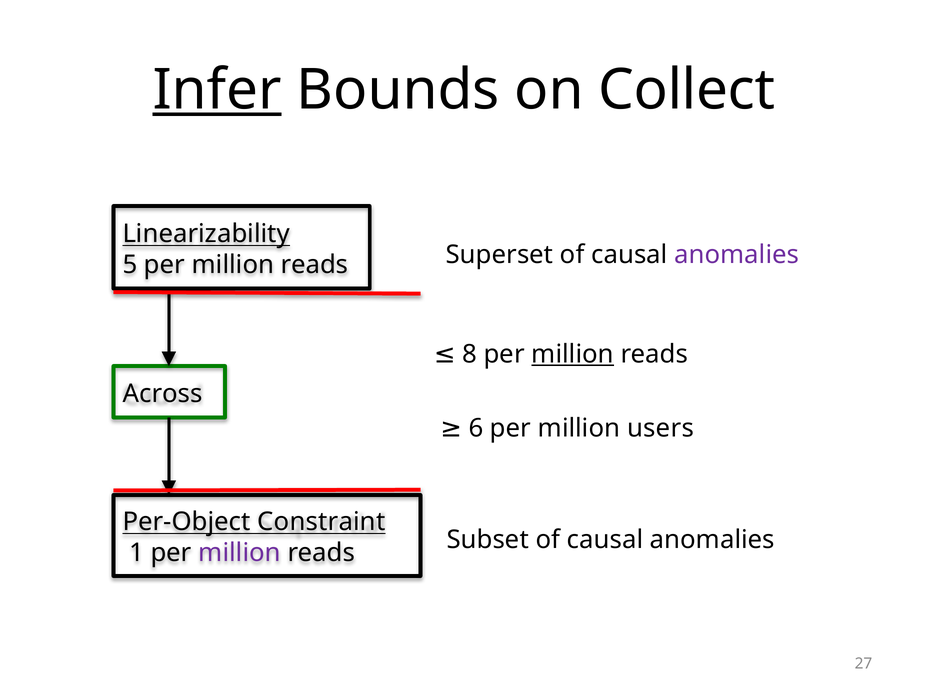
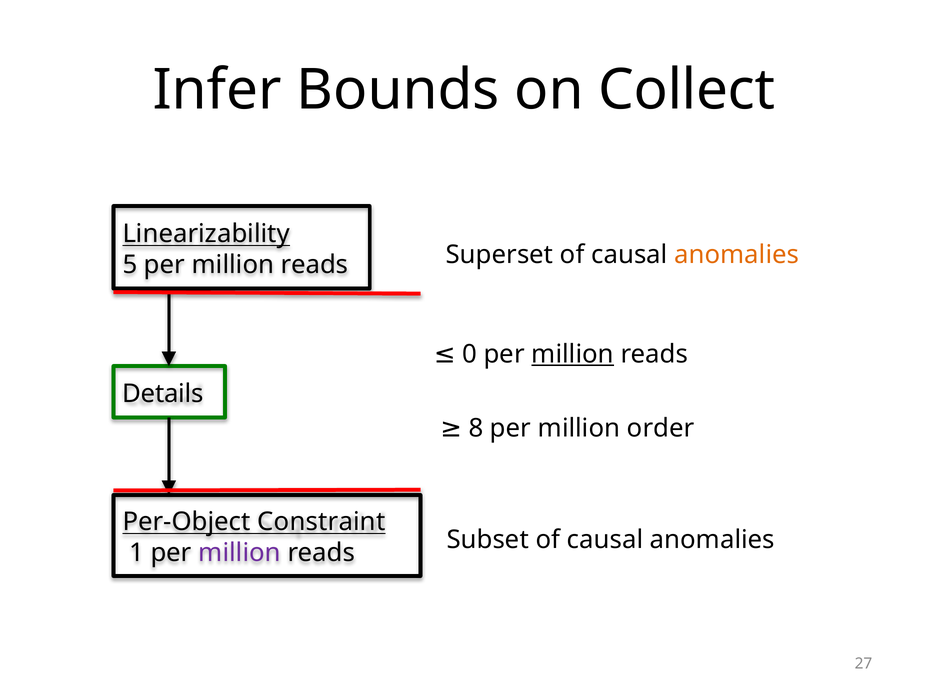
Infer underline: present -> none (217, 90)
anomalies colour: purple -> orange (737, 255)
8: 8 -> 0 (470, 354)
Across: Across -> Details (163, 394)
6: 6 -> 8 (476, 428)
users: users -> order (661, 428)
